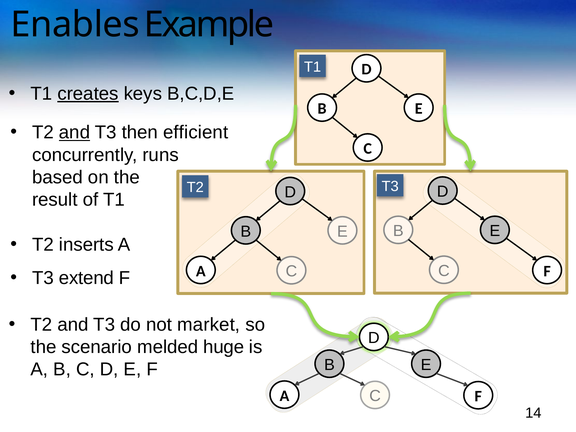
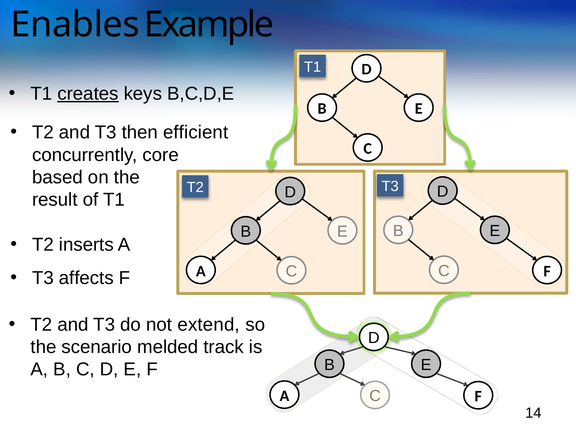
and underline: present -> none (74, 132)
runs: runs -> core (161, 155)
extend: extend -> affects (86, 278)
market: market -> extend (209, 325)
huge: huge -> track (224, 347)
